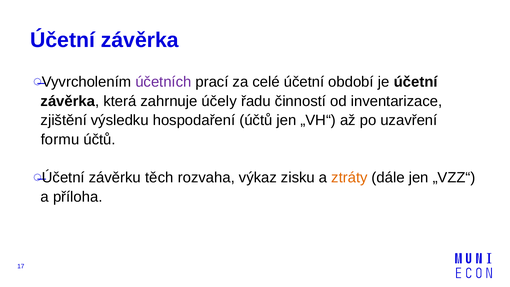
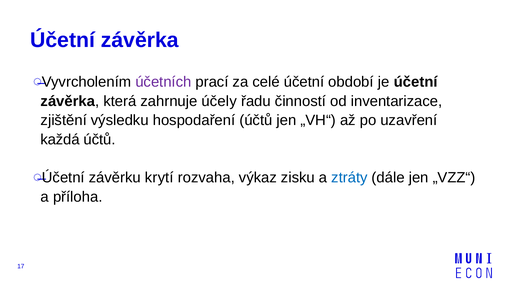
formu: formu -> každá (60, 139)
těch: těch -> krytí (159, 178)
ztráty colour: orange -> blue (349, 178)
